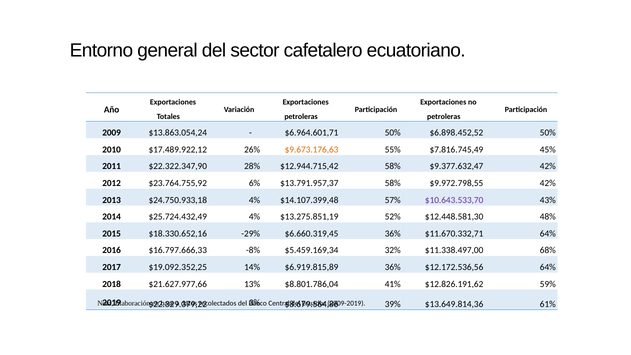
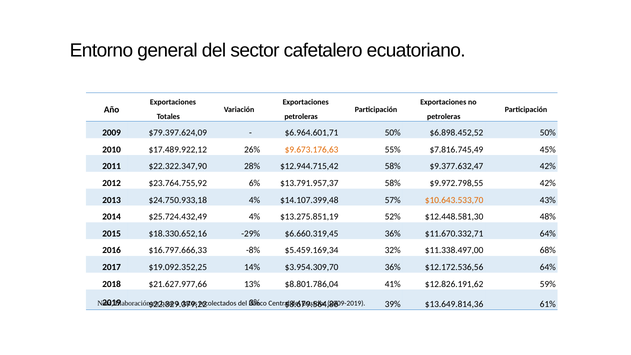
$13.863.054,24: $13.863.054,24 -> $79.397.624,09 (178, 133)
$10.643.533,70 colour: purple -> orange (454, 200)
$6.919.815,89: $6.919.815,89 -> $3.954.309,70 (312, 267)
